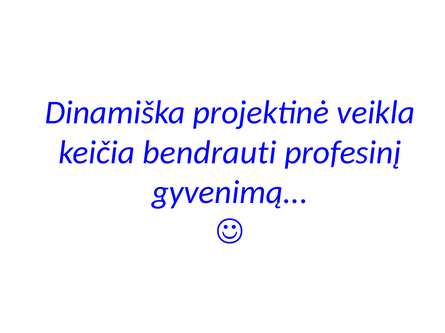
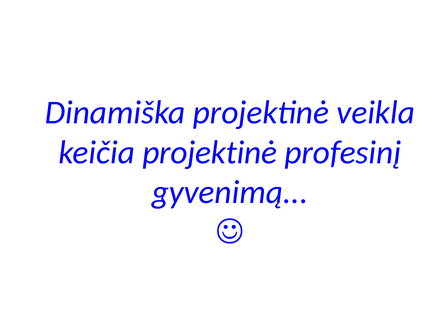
keičia bendrauti: bendrauti -> projektinė (210, 153)
